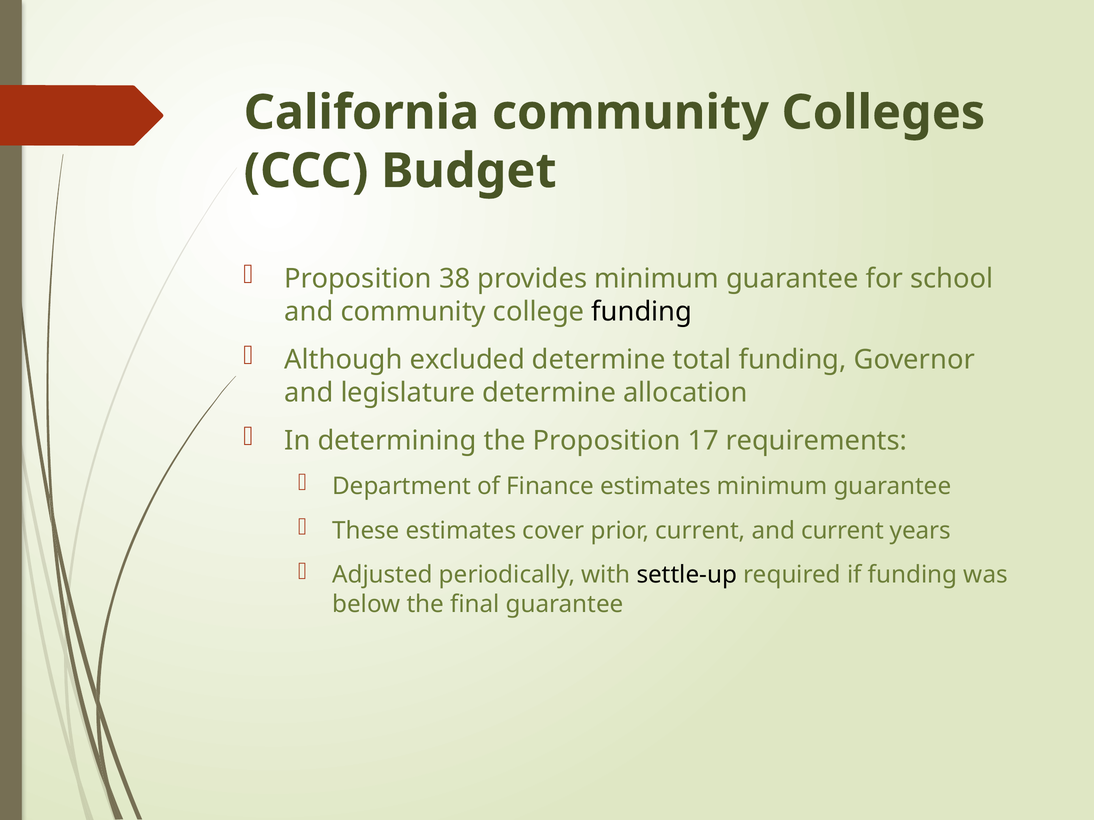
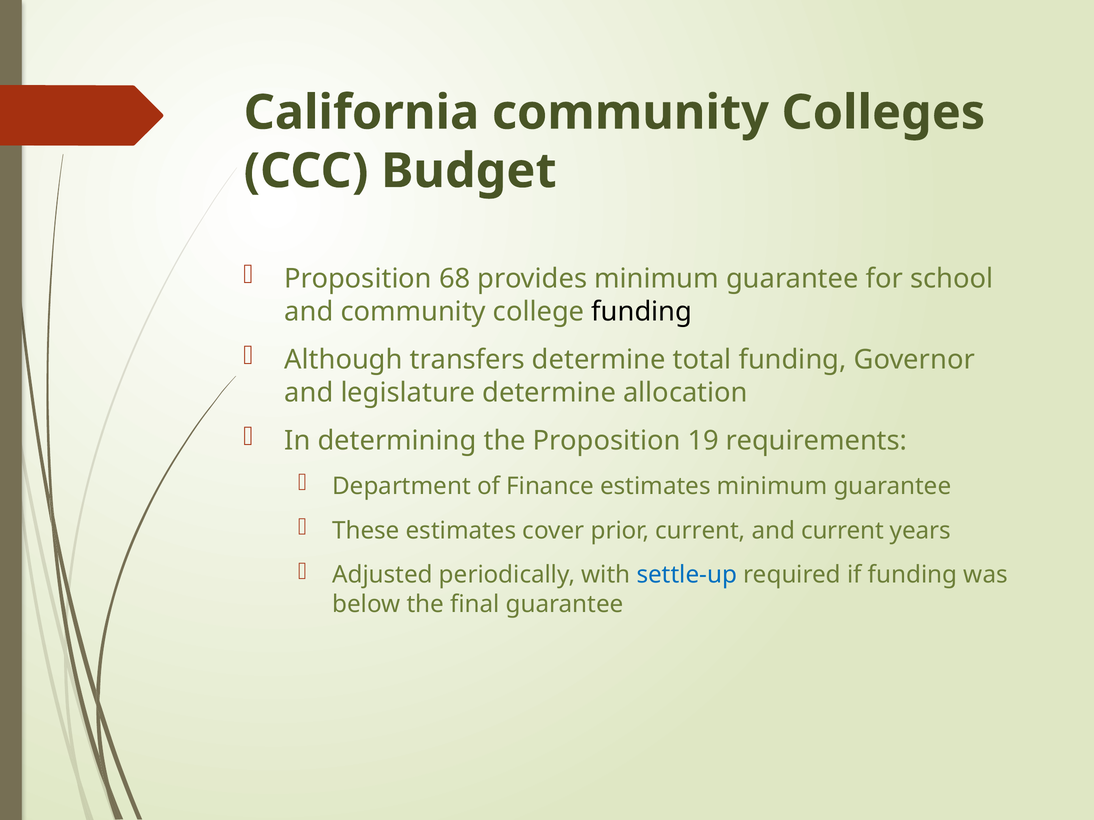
38: 38 -> 68 (455, 279)
excluded: excluded -> transfers (467, 360)
17: 17 -> 19 (703, 441)
settle-up colour: black -> blue (687, 575)
